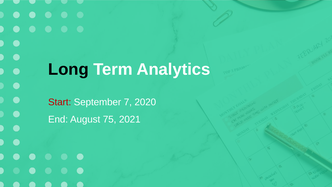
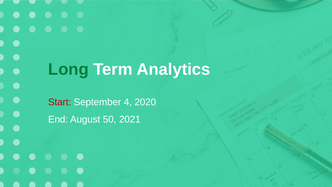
Long colour: black -> green (68, 69)
7: 7 -> 4 (128, 102)
75: 75 -> 50 (110, 119)
